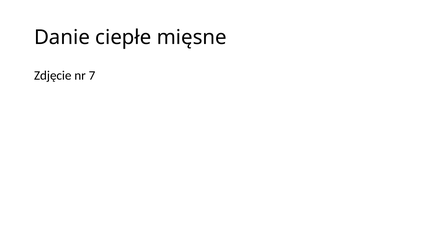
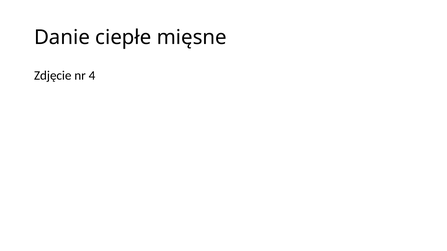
7: 7 -> 4 (92, 76)
